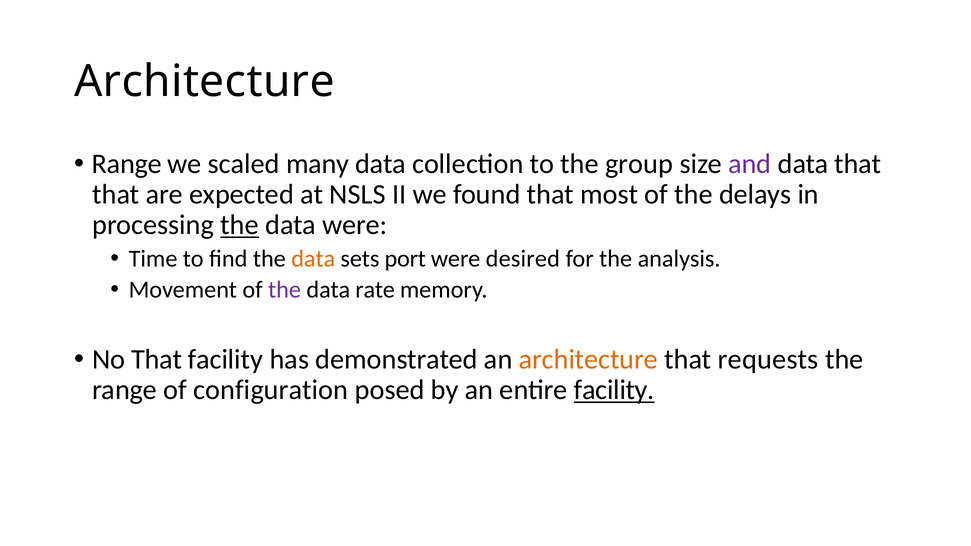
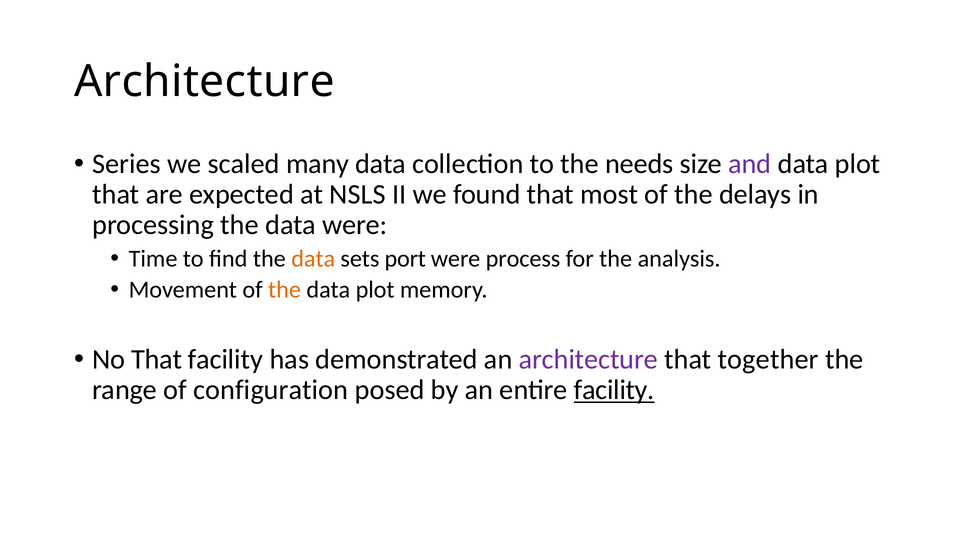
Range: Range -> Series (127, 164)
group: group -> needs (639, 164)
that: that -> plot (858, 164)
the underline: present -> none (240, 225)
desired: desired -> process (523, 259)
the colour: purple -> orange (284, 290)
rate: rate -> plot (375, 290)
architecture colour: orange -> purple (588, 360)
requests: requests -> together (768, 360)
